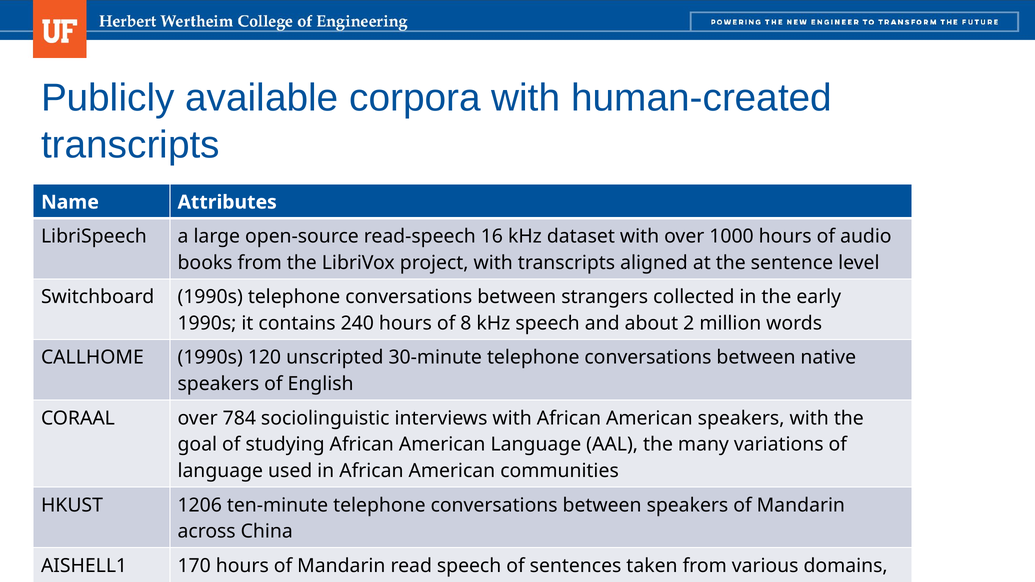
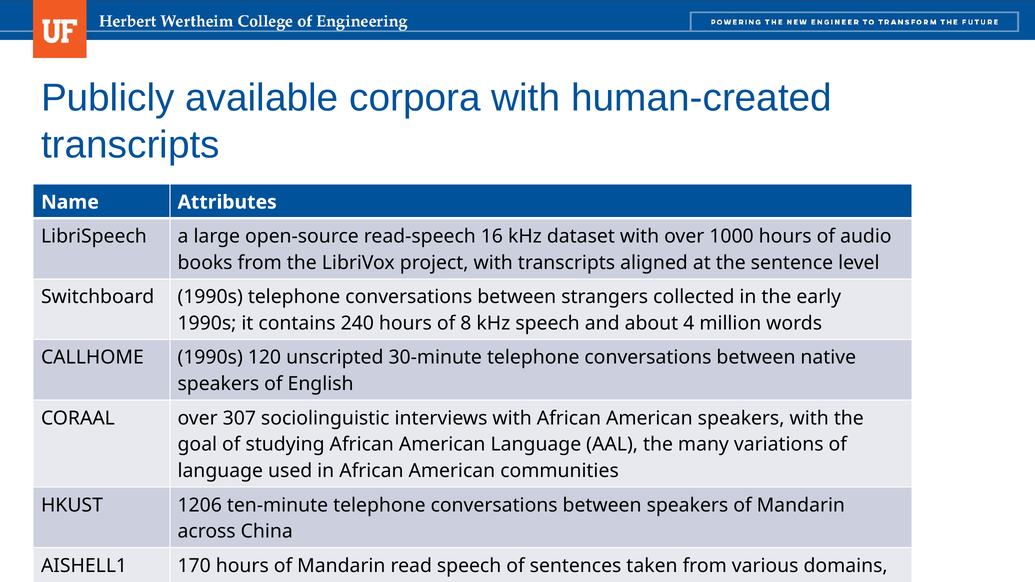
2: 2 -> 4 (689, 323)
784: 784 -> 307 (239, 418)
